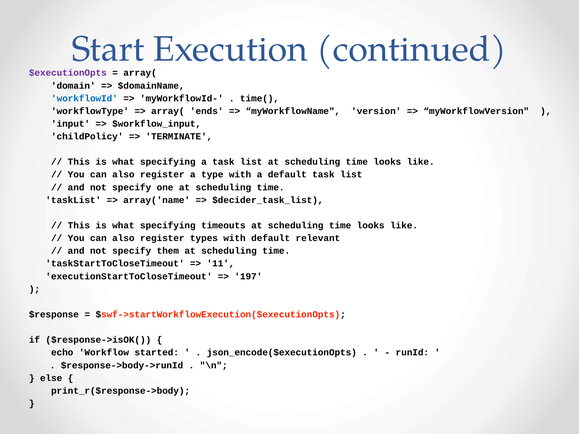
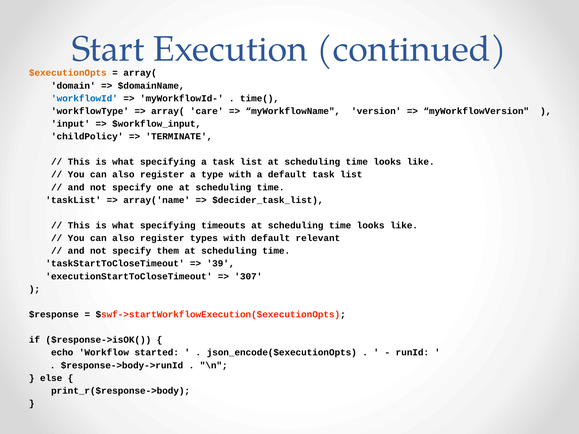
$executionOpts colour: purple -> orange (68, 73)
ends: ends -> care (207, 111)
11: 11 -> 39 (221, 264)
197: 197 -> 307 (248, 276)
